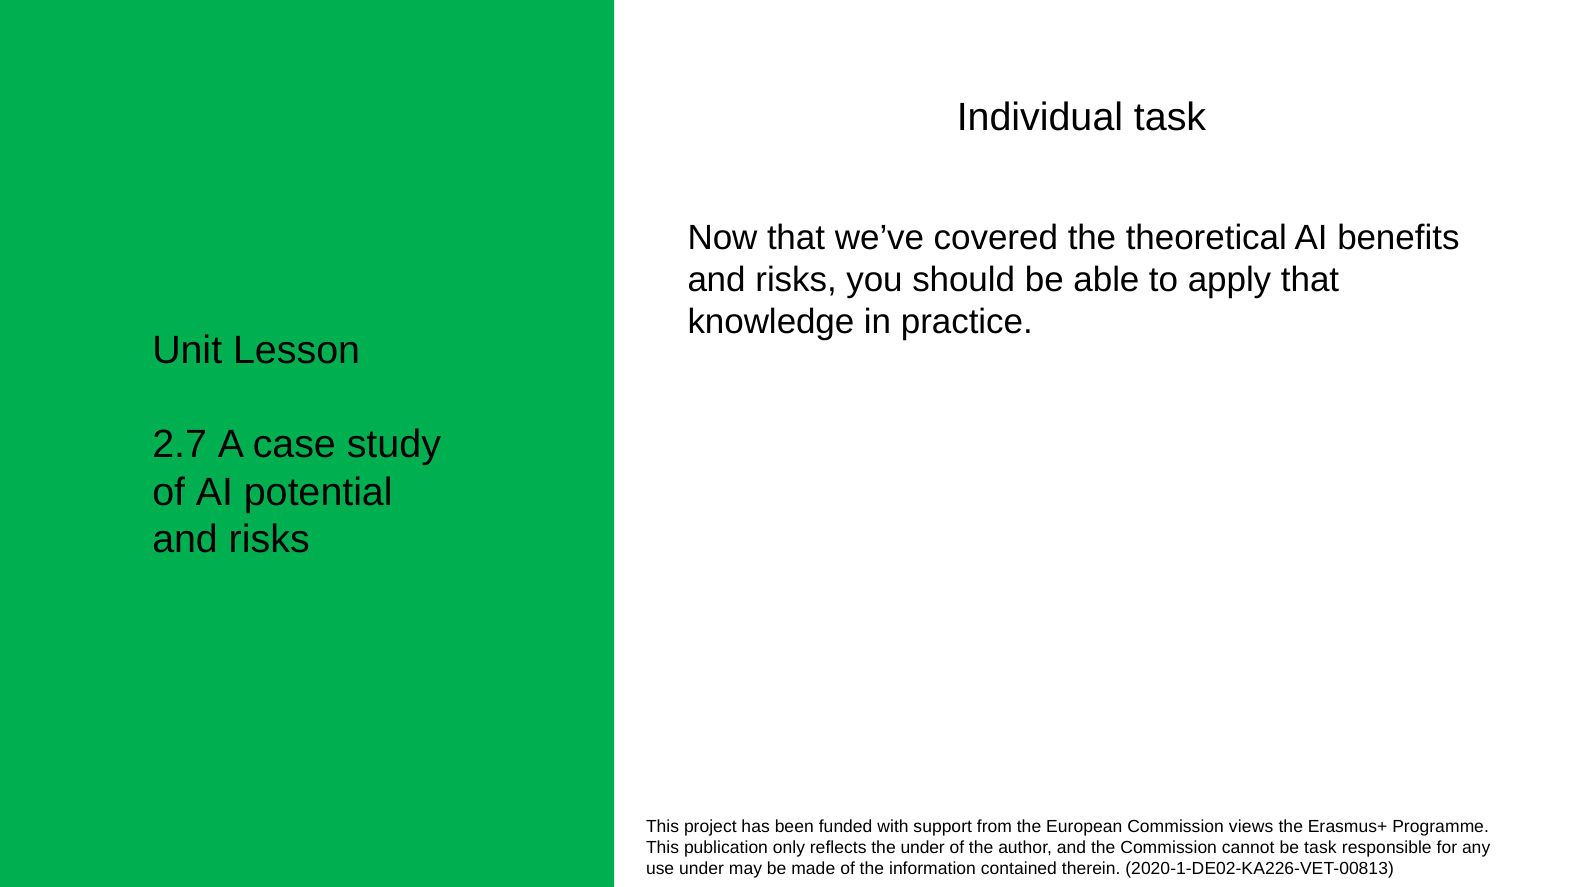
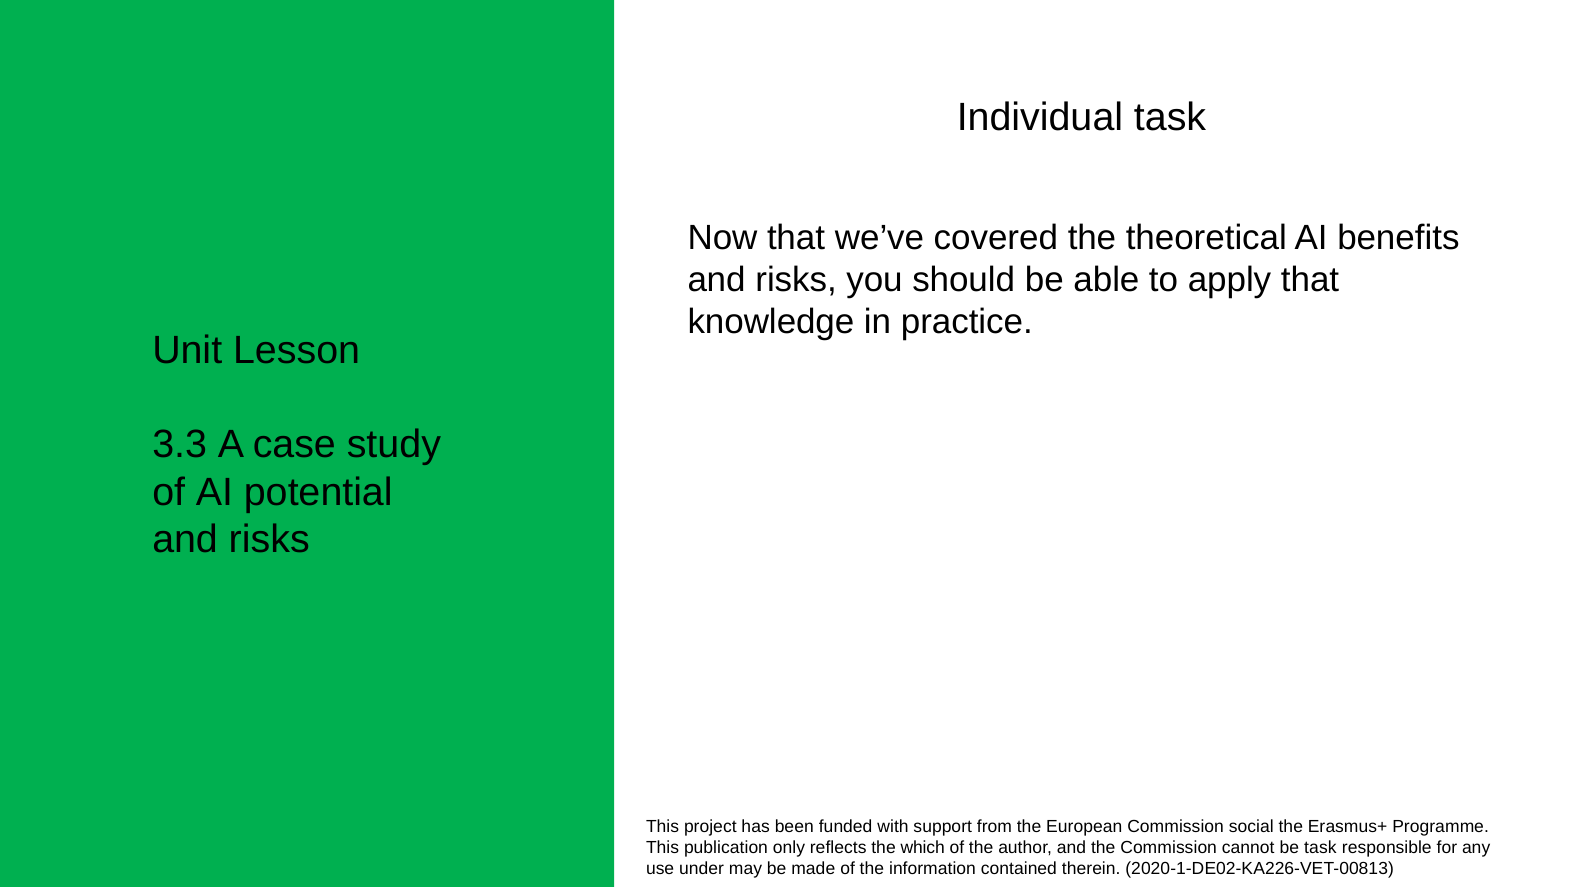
2.7: 2.7 -> 3.3 (180, 445)
views: views -> social (1251, 826)
the under: under -> which (923, 847)
